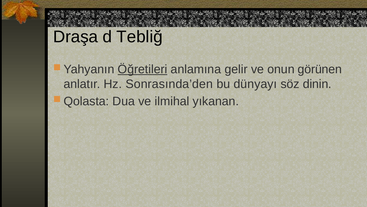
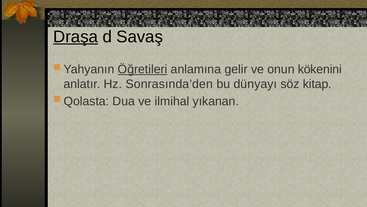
Draşa underline: none -> present (76, 37)
Tebliğ: Tebliğ -> Savaş (140, 37)
görünen: görünen -> kökenini (320, 69)
dinin: dinin -> kitap (317, 84)
